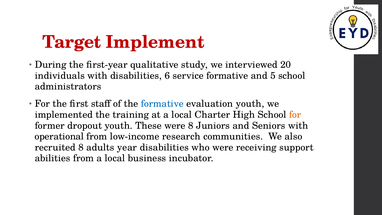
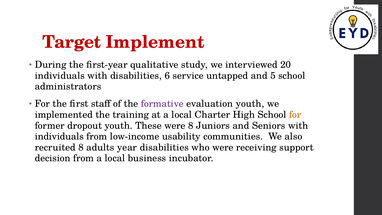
service formative: formative -> untapped (227, 76)
formative colour: blue -> purple (162, 104)
operational: operational -> individuals (59, 136)
research: research -> usability (181, 136)
abilities: abilities -> decision (53, 158)
